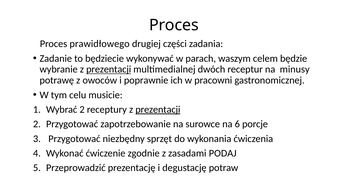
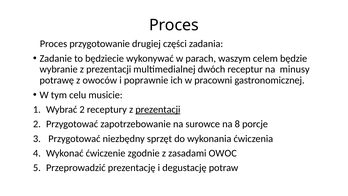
prawidłowego: prawidłowego -> przygotowanie (100, 44)
prezentacji underline: present -> none (109, 69)
6: 6 -> 8 (237, 124)
PODAJ: PODAJ -> OWOC (223, 153)
